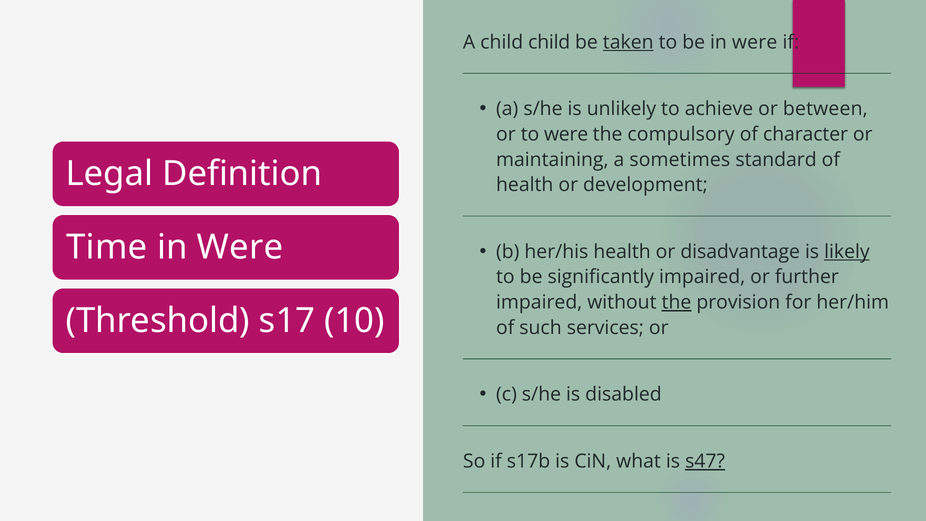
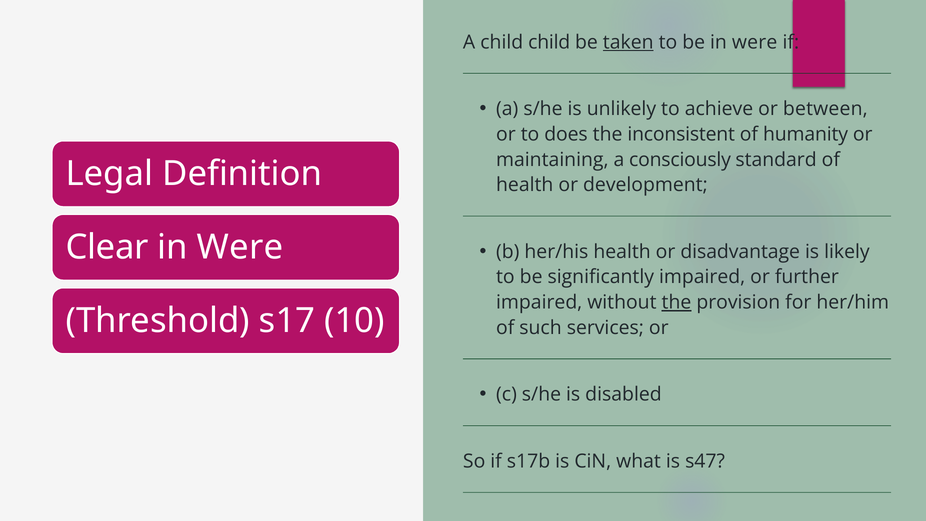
to were: were -> does (566, 134)
compulsory: compulsory -> inconsistent (681, 134)
character: character -> humanity (806, 134)
sometimes: sometimes -> consciously (680, 160)
Time: Time -> Clear (107, 247)
likely underline: present -> none (847, 252)
s47 underline: present -> none (705, 461)
